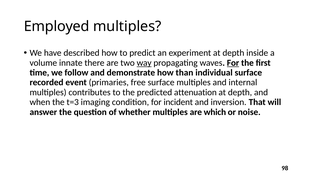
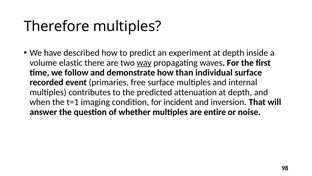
Employed: Employed -> Therefore (57, 26)
innate: innate -> elastic (71, 63)
For underline: present -> none (233, 63)
t=3: t=3 -> t=1 (73, 102)
which: which -> entire (215, 112)
